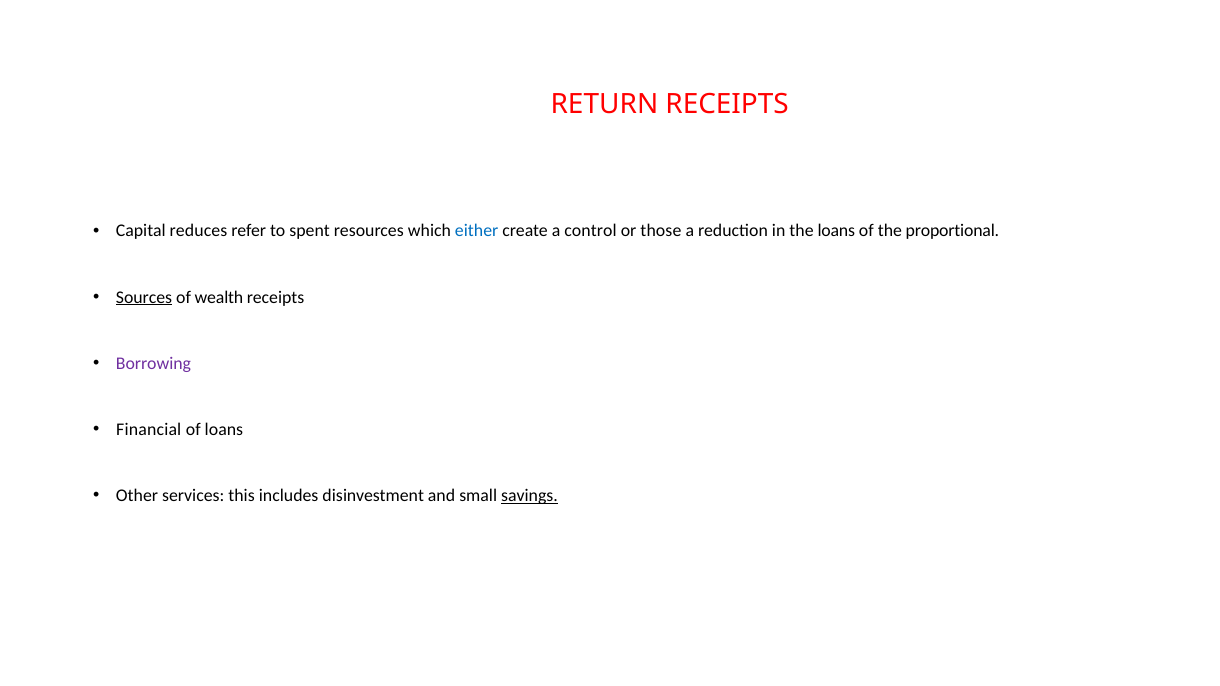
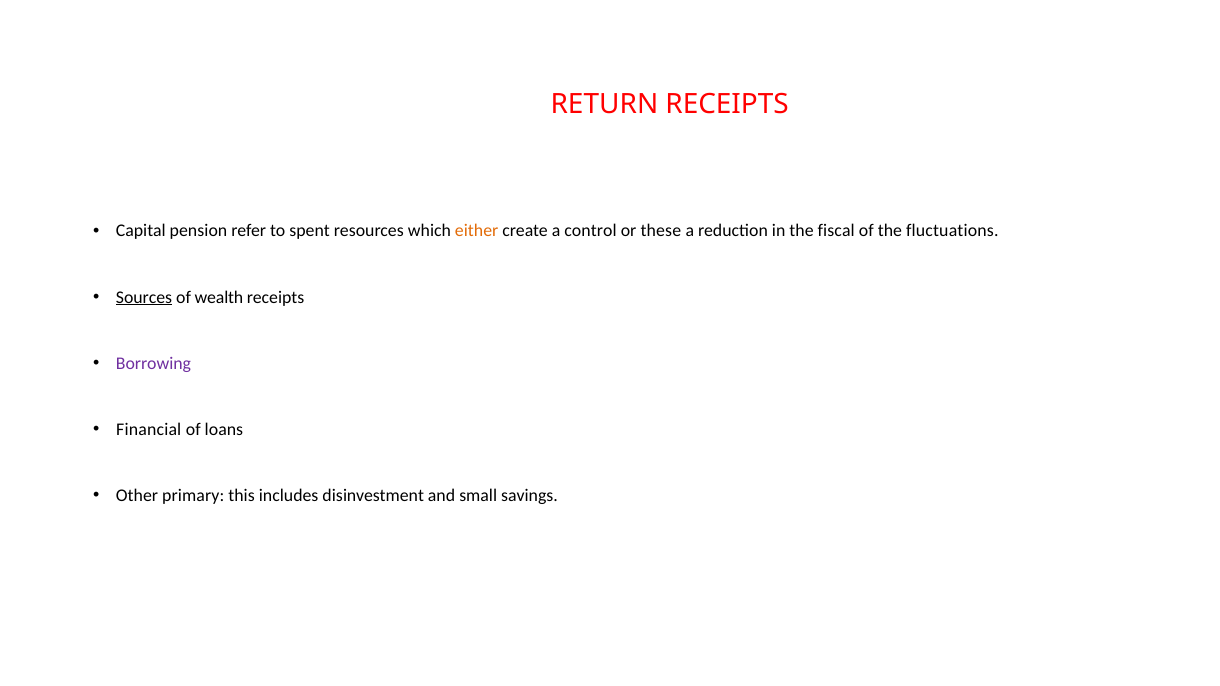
reduces: reduces -> pension (198, 231)
either colour: blue -> orange (477, 231)
those: those -> these (661, 231)
the loans: loans -> fiscal (836, 231)
proportional: proportional -> fluctuations (952, 231)
services: services -> primary (193, 496)
savings underline: present -> none (529, 496)
